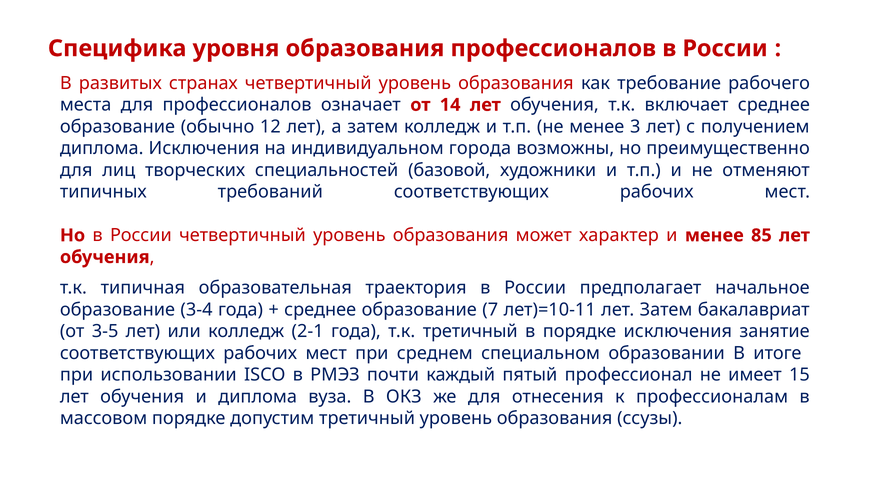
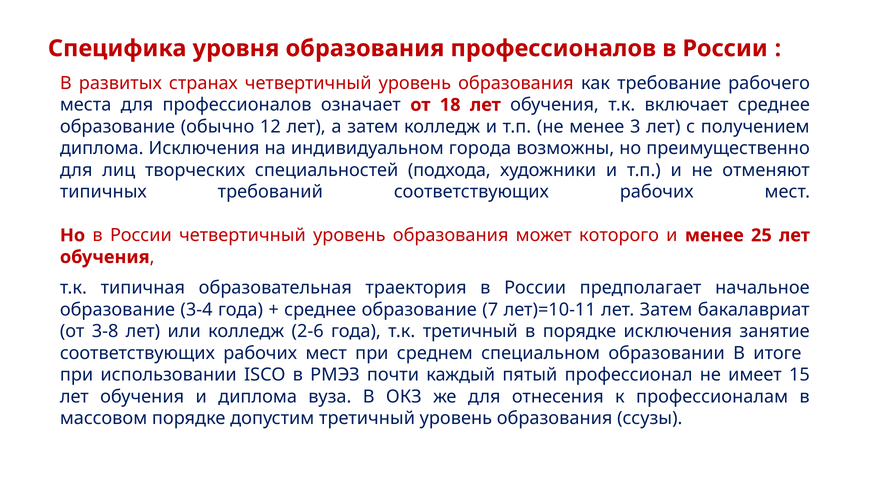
14: 14 -> 18 (450, 105)
базовой: базовой -> подхода (449, 170)
характер: характер -> которого (619, 236)
85: 85 -> 25 (761, 236)
3-5: 3-5 -> 3-8 (105, 332)
2-1: 2-1 -> 2-6 (308, 332)
